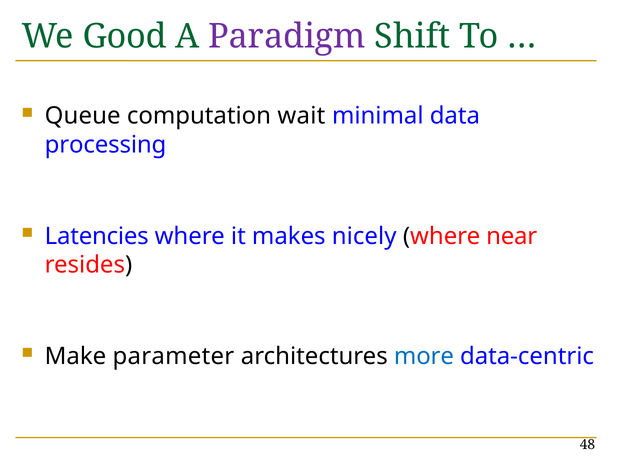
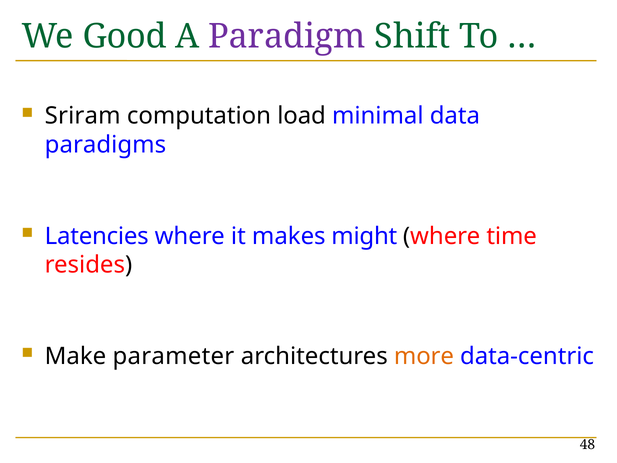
Queue: Queue -> Sriram (83, 116)
wait: wait -> load (302, 116)
processing: processing -> paradigms (105, 145)
nicely: nicely -> might (364, 236)
near: near -> time (512, 236)
more colour: blue -> orange (424, 356)
